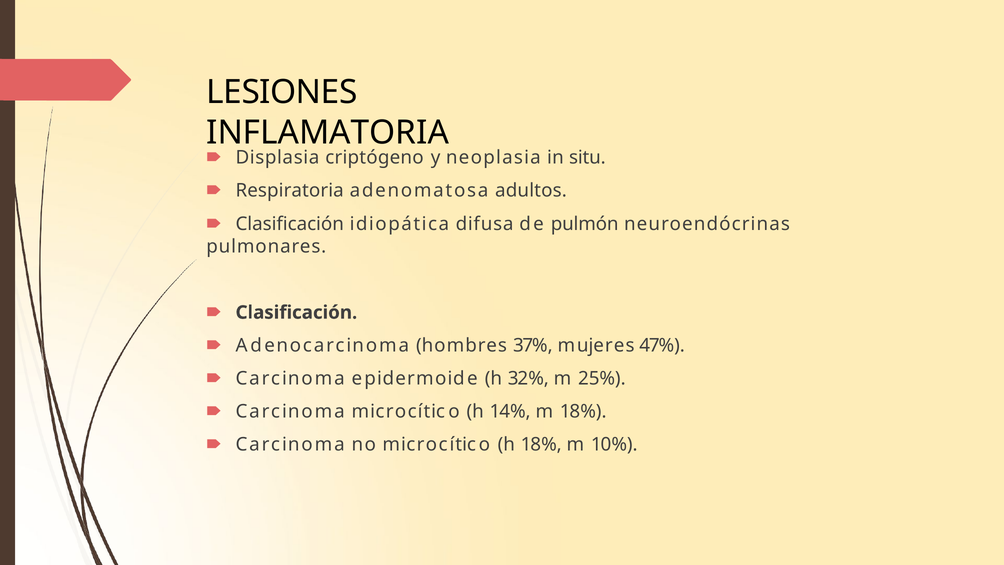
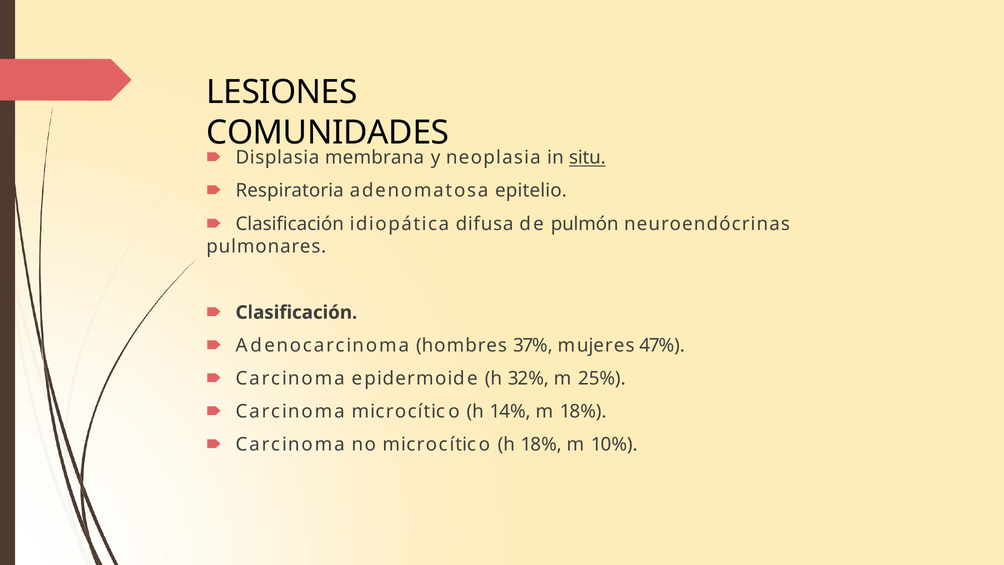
INFLAMATORIA: INFLAMATORIA -> COMUNIDADES (328, 132)
criptógeno: criptógeno -> membrana (375, 158)
situ underline: none -> present (587, 158)
adultos: adultos -> epitelio (531, 191)
